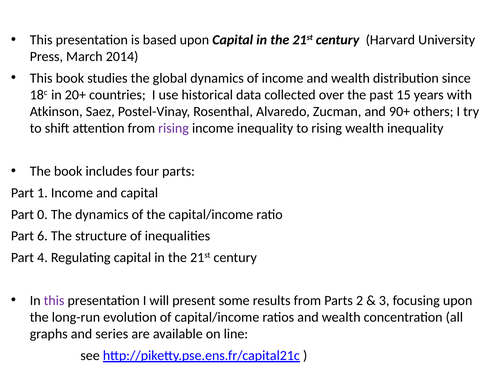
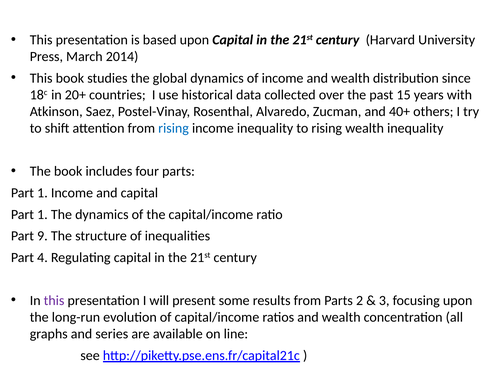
90+: 90+ -> 40+ (400, 111)
rising colour: purple -> blue (174, 128)
0: 0 -> 1 (42, 214)
6: 6 -> 9 (42, 236)
